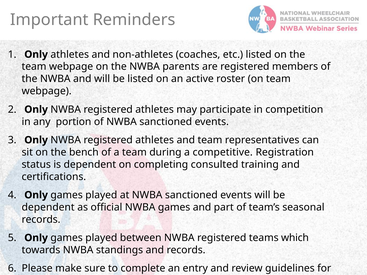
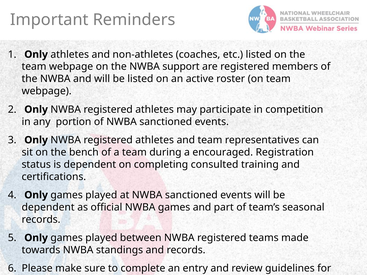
parents: parents -> support (181, 67)
competitive: competitive -> encouraged (223, 152)
which: which -> made (295, 238)
